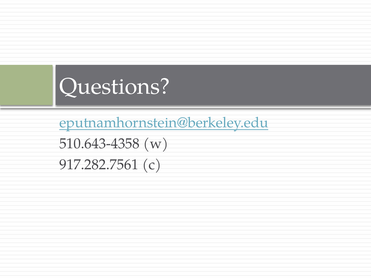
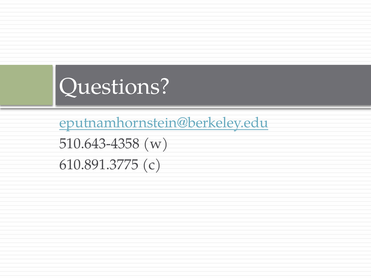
917.282.7561: 917.282.7561 -> 610.891.3775 (99, 165)
